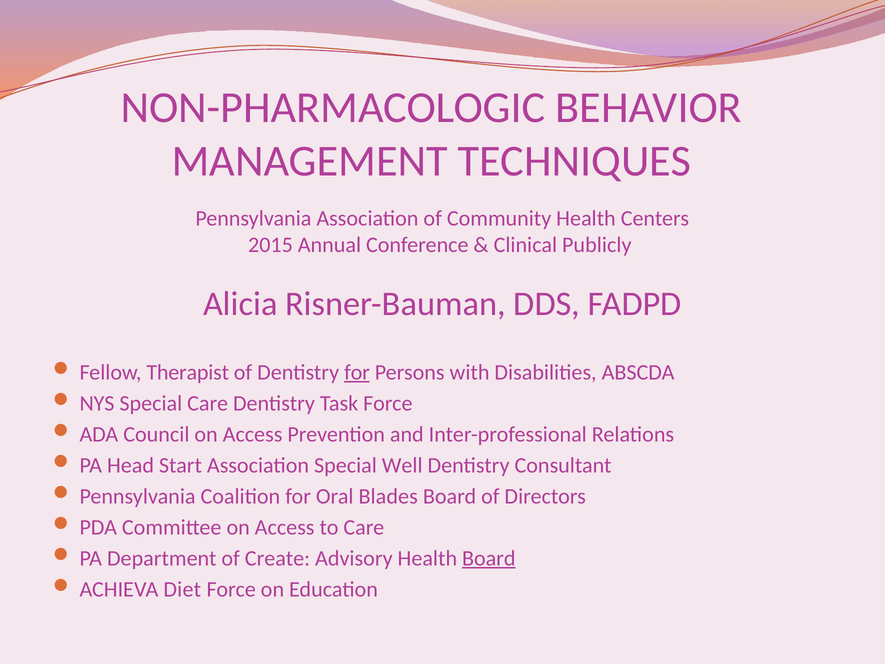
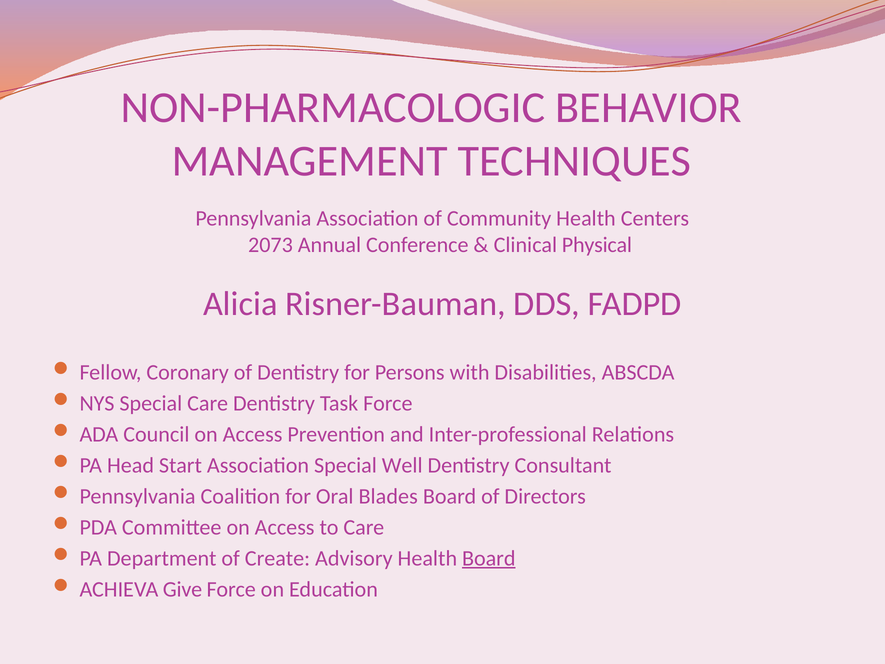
2015: 2015 -> 2073 (270, 245)
Publicly: Publicly -> Physical (597, 245)
Therapist: Therapist -> Coronary (188, 372)
for underline: present -> none (357, 372)
Diet: Diet -> Give (182, 589)
